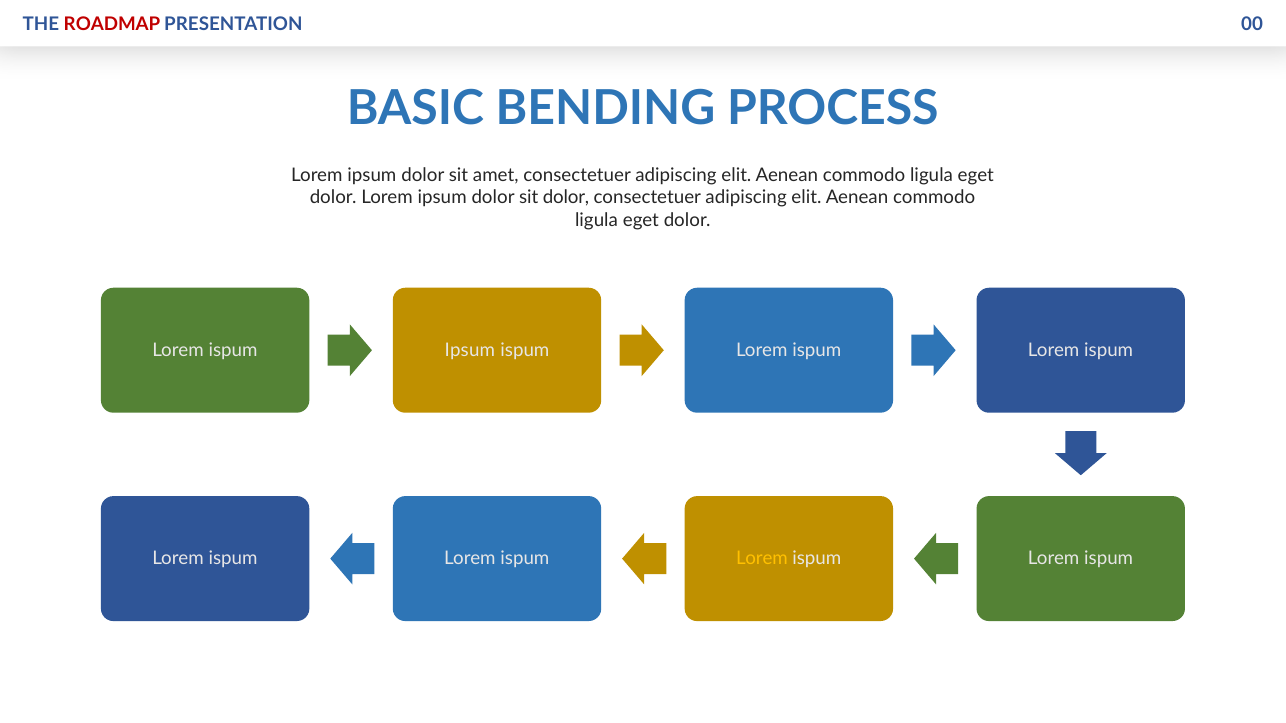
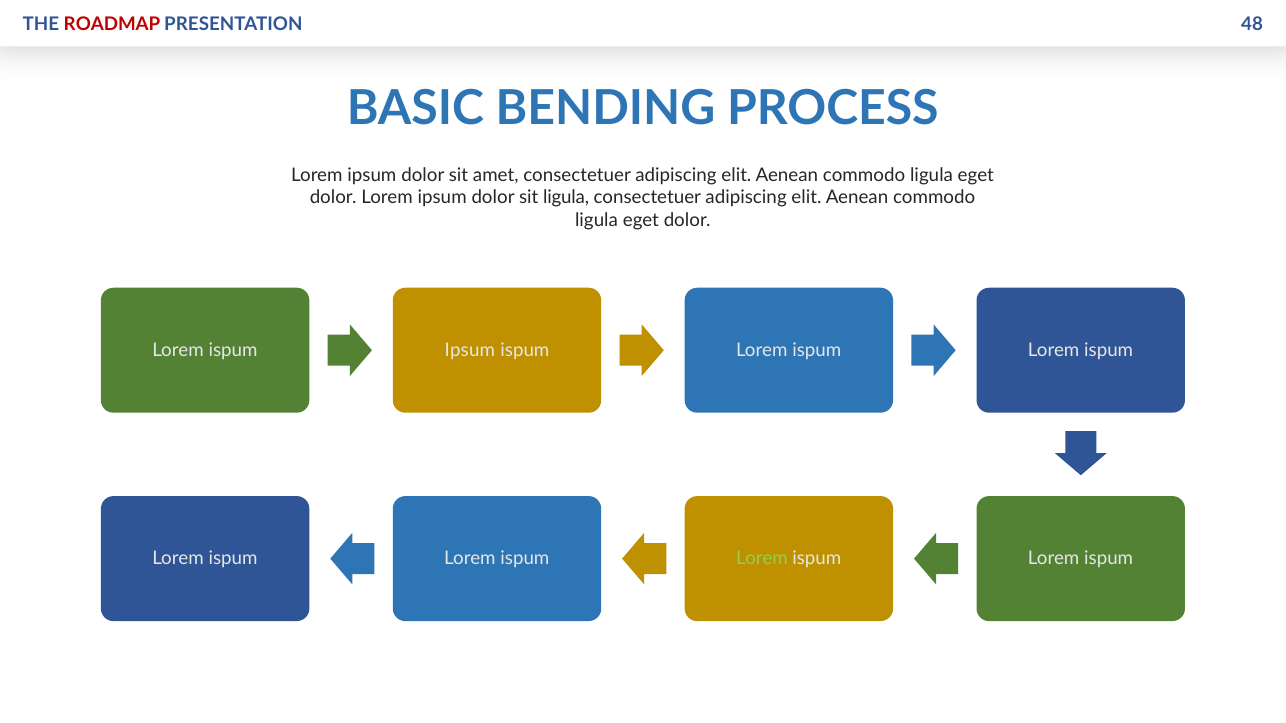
00: 00 -> 48 (1252, 24)
sit dolor: dolor -> ligula (566, 197)
Lorem colour: yellow -> light green (762, 559)
